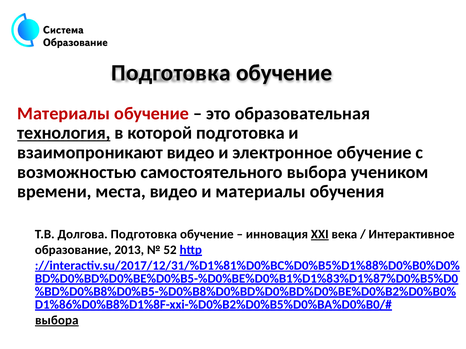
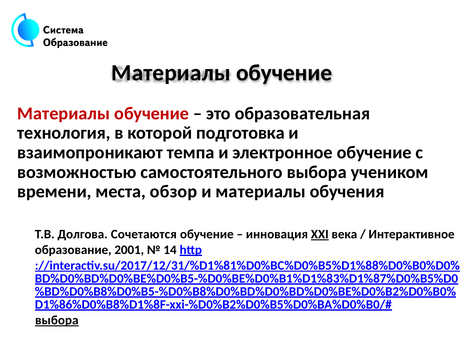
Подготовка: Подготовка -> Материалы (171, 73)
технология underline: present -> none (64, 133)
взаимопроникают видео: видео -> темпа (191, 153)
места видео: видео -> обзор (174, 192)
Долгова Подготовка: Подготовка -> Сочетаются (144, 235)
2013: 2013 -> 2001 (129, 250)
52: 52 -> 14 (170, 250)
